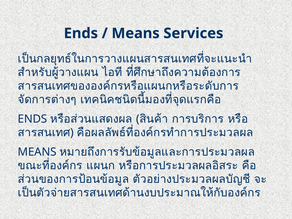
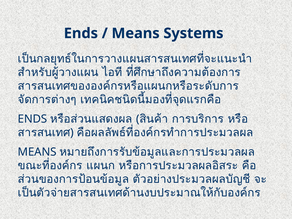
Services: Services -> Systems (193, 33)
